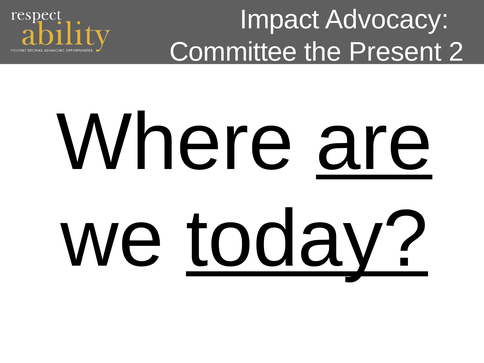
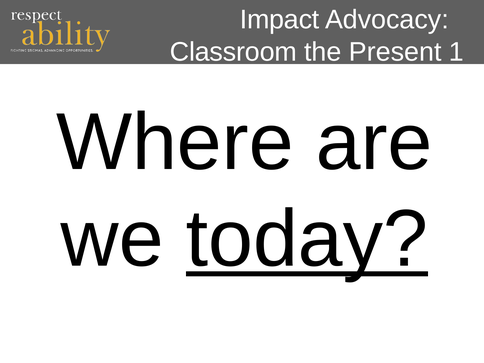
Committee: Committee -> Classroom (233, 52)
2: 2 -> 1 (456, 52)
are underline: present -> none (374, 142)
